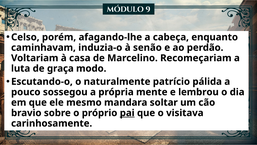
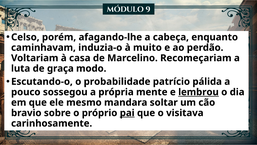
senão: senão -> muito (147, 47)
naturalmente: naturalmente -> probabilidade (117, 81)
lembrou underline: none -> present (198, 92)
